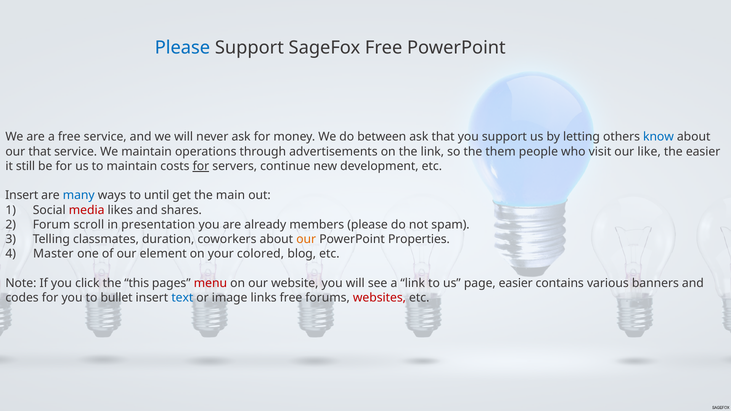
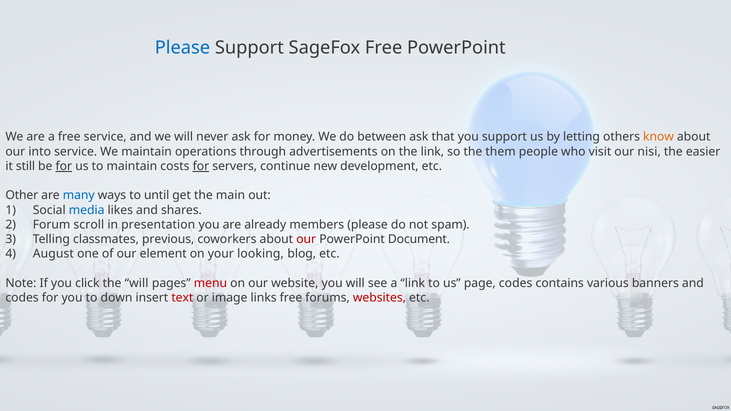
know colour: blue -> orange (658, 137)
our that: that -> into (40, 152)
like: like -> nisi (649, 152)
for underline: none -> present (64, 166)
Insert: Insert -> Other (22, 195)
media colour: red -> blue (87, 210)
duration: duration -> previous (168, 239)
our colour: orange -> red (306, 239)
Properties: Properties -> Document (419, 239)
Master: Master -> August (53, 254)
colored: colored -> looking (261, 254)
the this: this -> will (137, 283)
page easier: easier -> codes (516, 283)
bullet: bullet -> down (116, 298)
text colour: blue -> red (182, 298)
